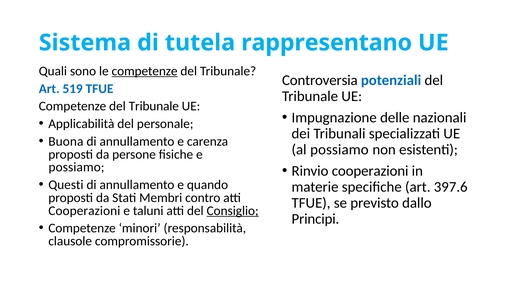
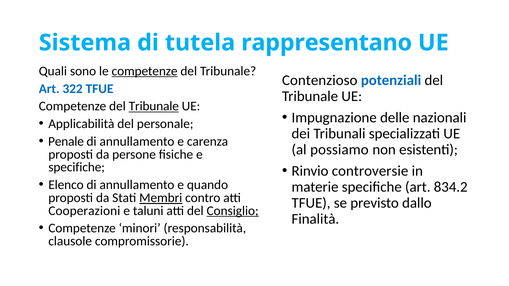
Controversia: Controversia -> Contenzioso (320, 80)
519: 519 -> 322 (73, 89)
Tribunale underline: none -> present (154, 106)
Buona: Buona -> Penale (66, 142)
possiamo: possiamo -> specifiche (77, 167)
Rinvio cooperazioni: cooperazioni -> controversie (370, 171)
Questi: Questi -> Elenco (66, 185)
397.6: 397.6 -> 834.2 (451, 187)
Membri underline: none -> present (161, 198)
Principi: Principi -> Finalità (315, 219)
